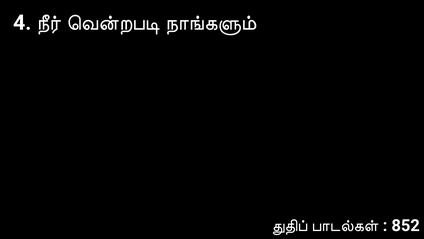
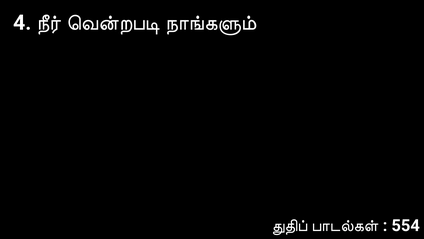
852: 852 -> 554 (406, 225)
